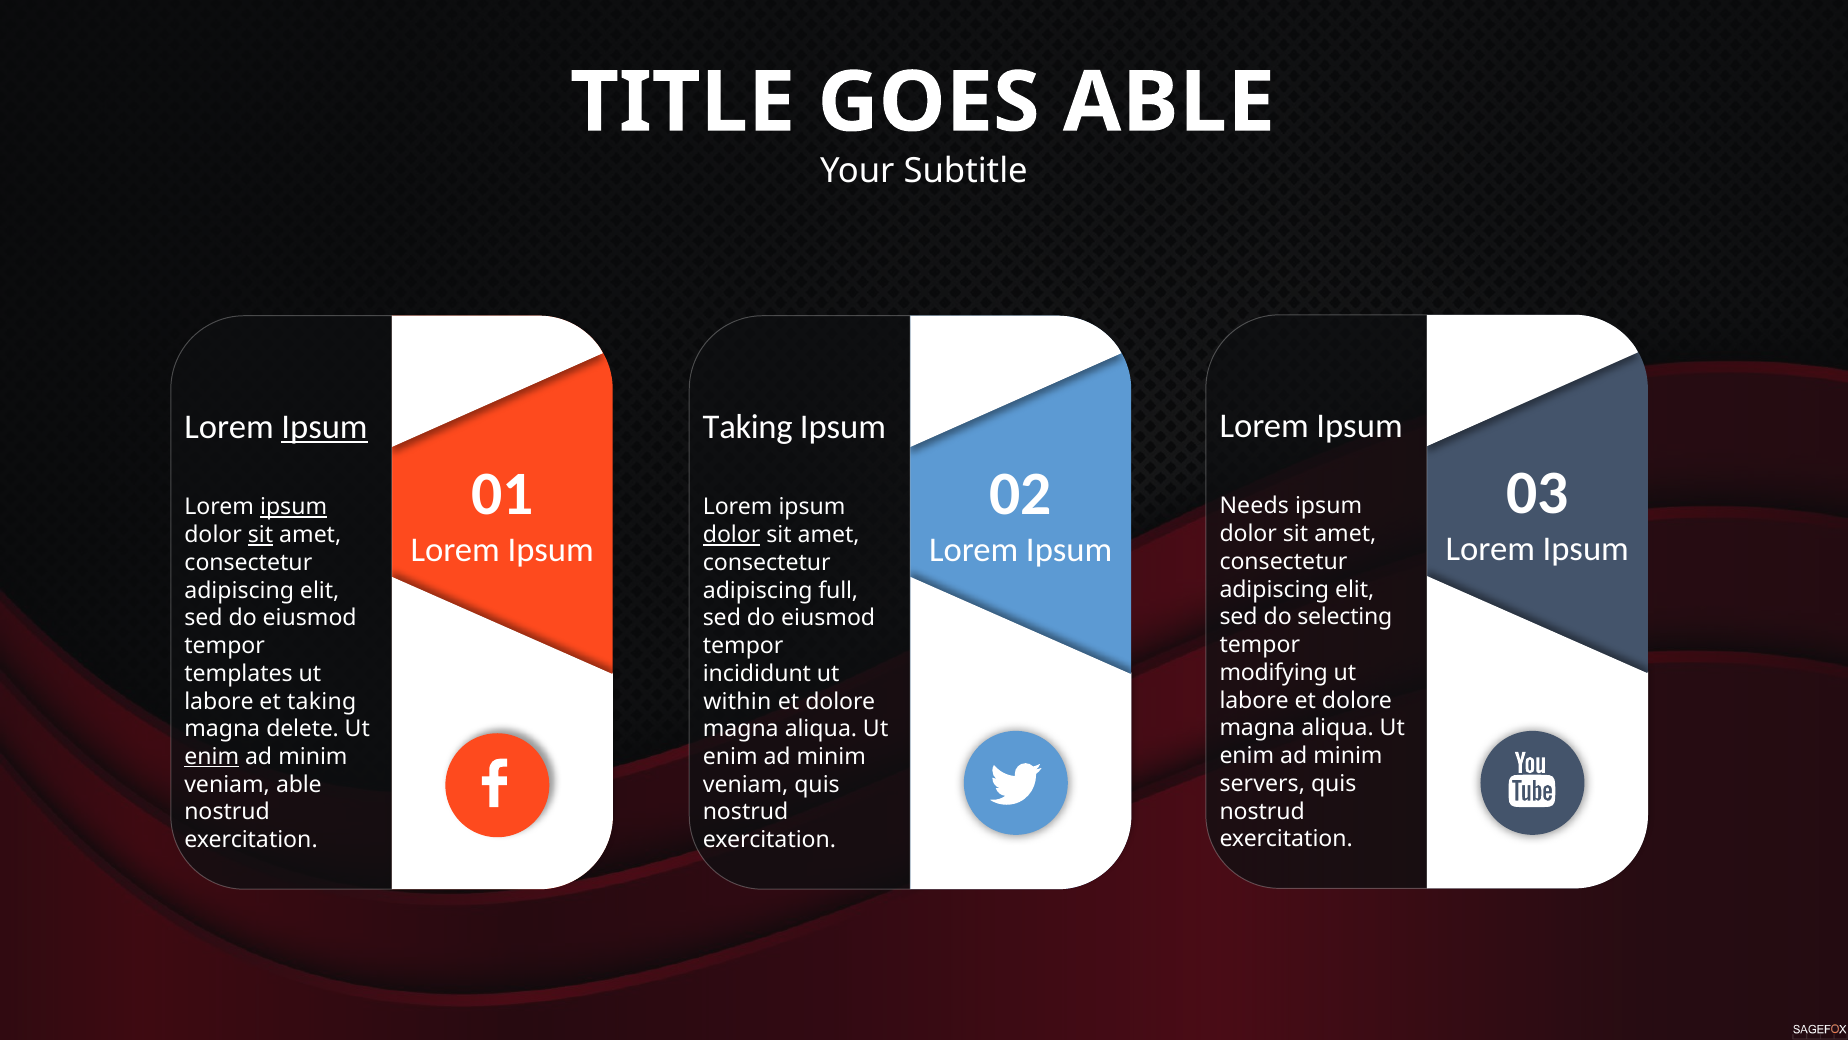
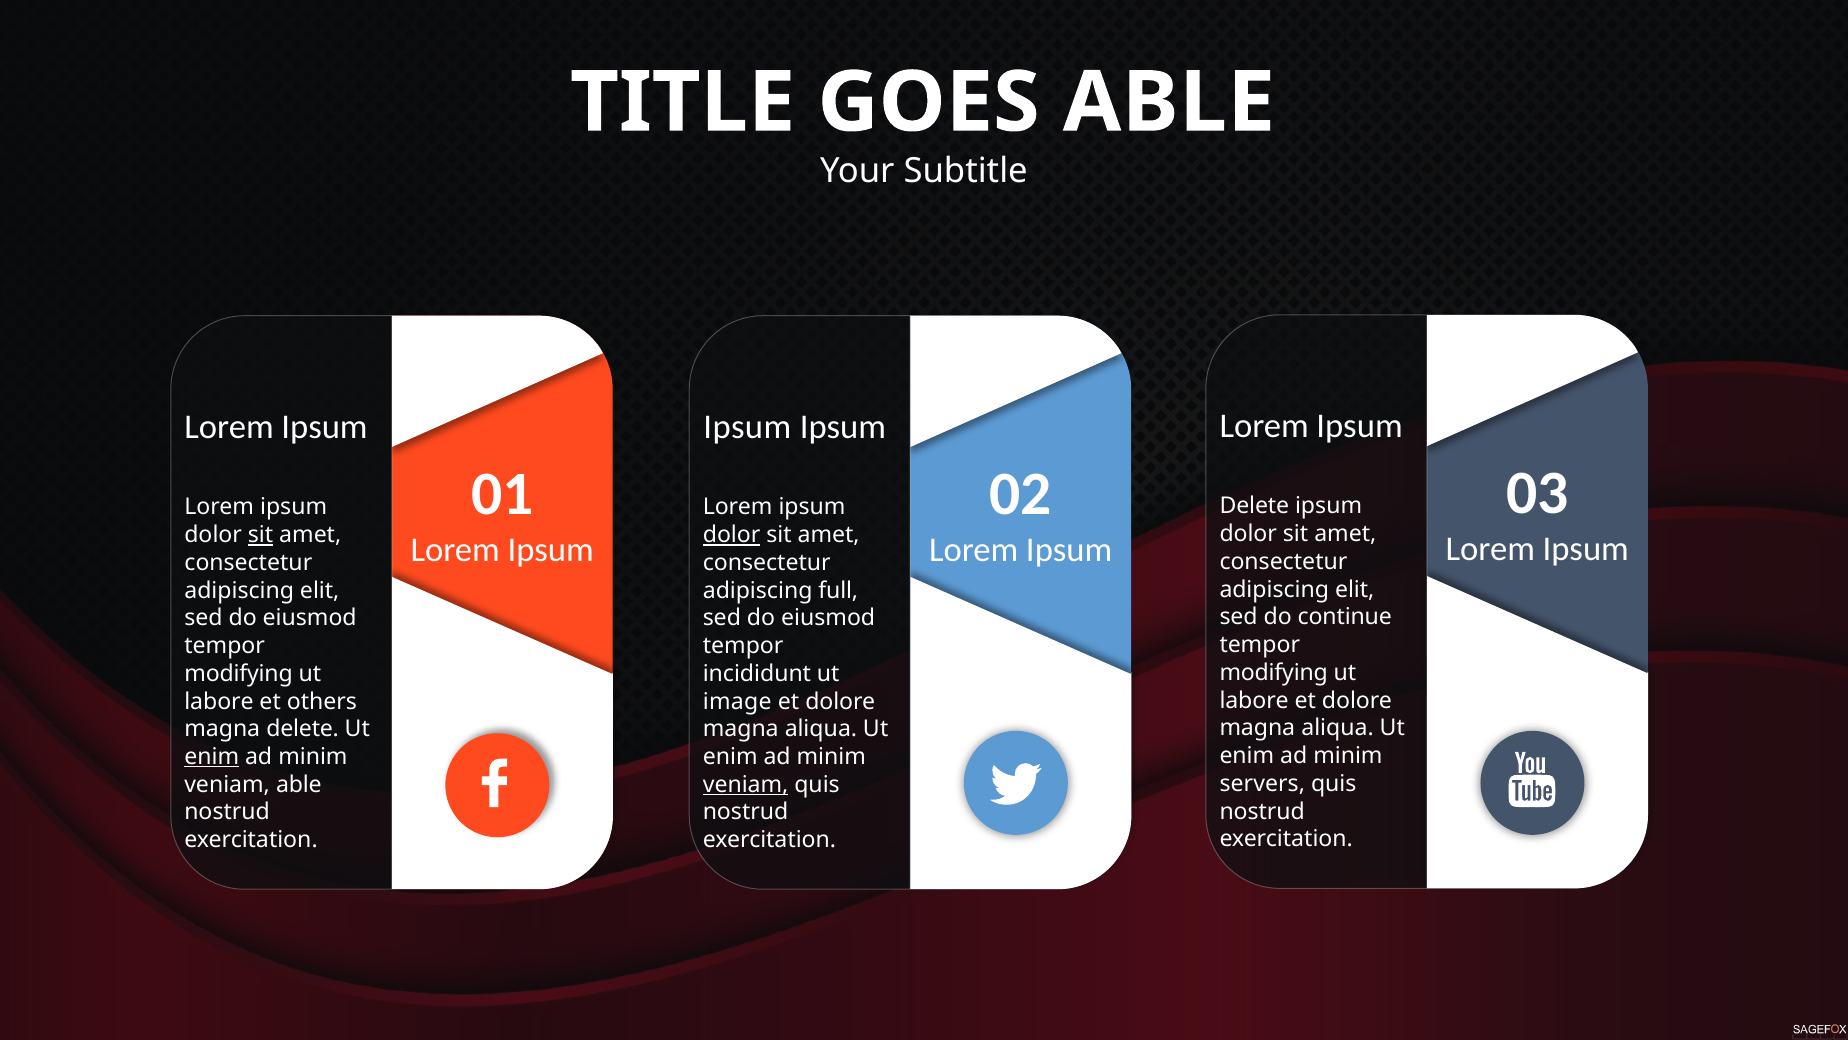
Ipsum underline: present -> none (325, 427)
Taking: Taking -> Ipsum (747, 427)
Needs: Needs -> Delete (1254, 506)
ipsum underline: present -> none (294, 507)
selecting: selecting -> continue (1345, 617)
templates: templates -> modifying (239, 673)
et taking: taking -> others (322, 701)
within: within -> image (737, 701)
veniam underline: none -> present (746, 784)
